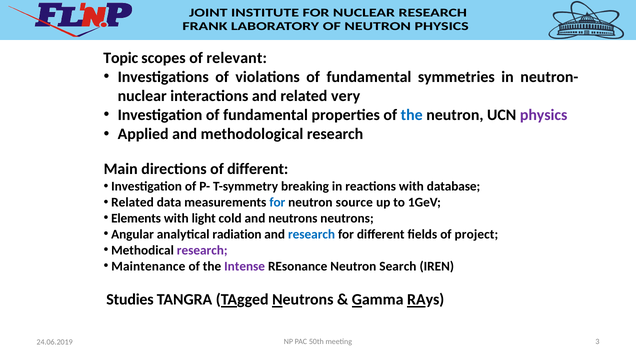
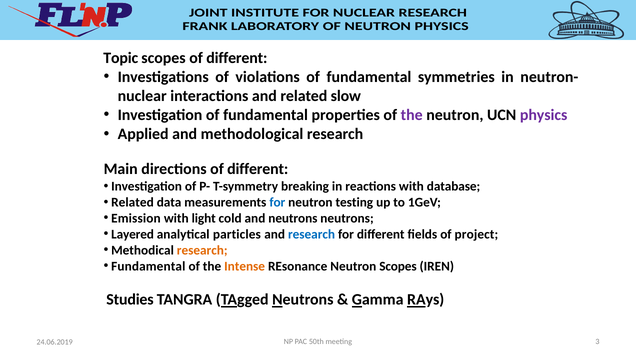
scopes of relevant: relevant -> different (237, 58)
very: very -> slow (346, 96)
the colour: blue -> purple (412, 115)
source: source -> testing (354, 202)
Elements: Elements -> Emission (136, 218)
Angular: Angular -> Layered (133, 234)
radiation: radiation -> particles (237, 234)
research colour: purple -> orange (202, 250)
Maintenance: Maintenance -> Fundamental (148, 266)
Intense colour: purple -> orange (245, 266)
Neutron Search: Search -> Scopes (398, 266)
